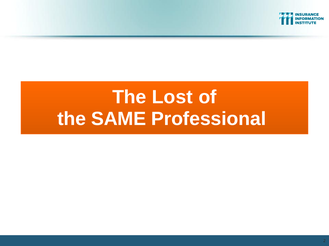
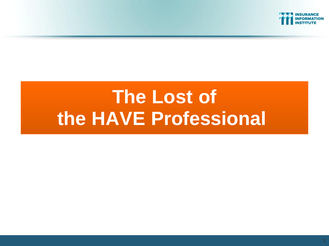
SAME: SAME -> HAVE (118, 119)
